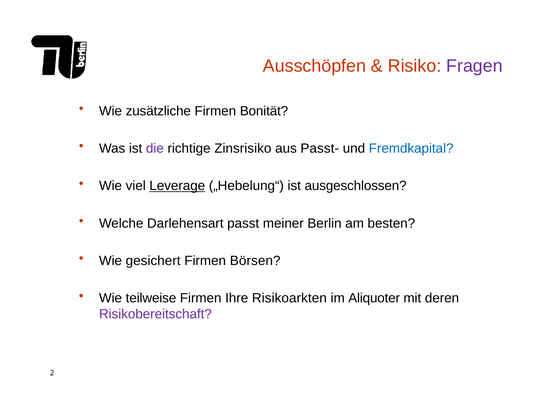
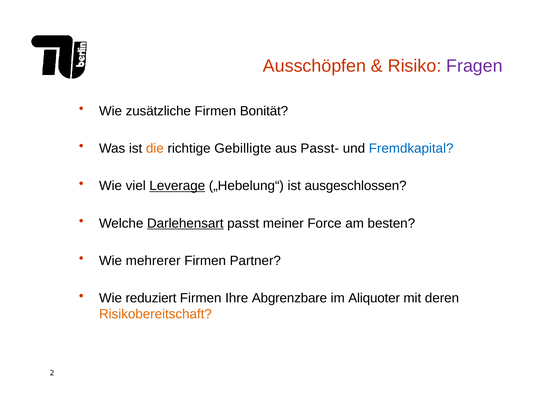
die colour: purple -> orange (155, 149)
Zinsrisiko: Zinsrisiko -> Gebilligte (243, 149)
Darlehensart underline: none -> present (185, 223)
Berlin: Berlin -> Force (325, 223)
gesichert: gesichert -> mehrerer (153, 261)
Börsen: Börsen -> Partner (255, 261)
teilweise: teilweise -> reduziert (151, 298)
Risikoarkten: Risikoarkten -> Abgrenzbare (289, 298)
Risikobereitschaft colour: purple -> orange (155, 314)
